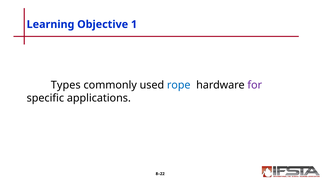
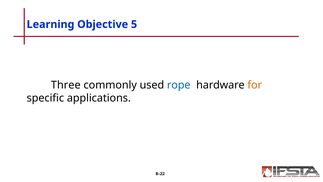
1: 1 -> 5 (134, 24)
Types: Types -> Three (66, 85)
for colour: purple -> orange (255, 85)
